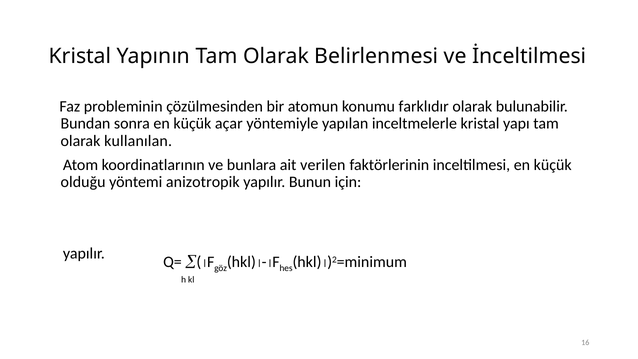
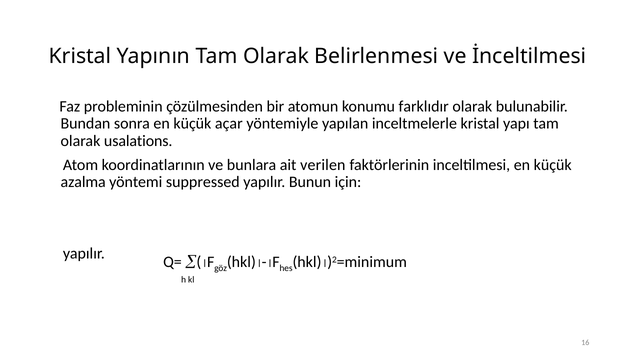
kullanılan: kullanılan -> usalations (138, 141)
olduğu: olduğu -> azalma (83, 182)
anizotropik: anizotropik -> suppressed (203, 182)
